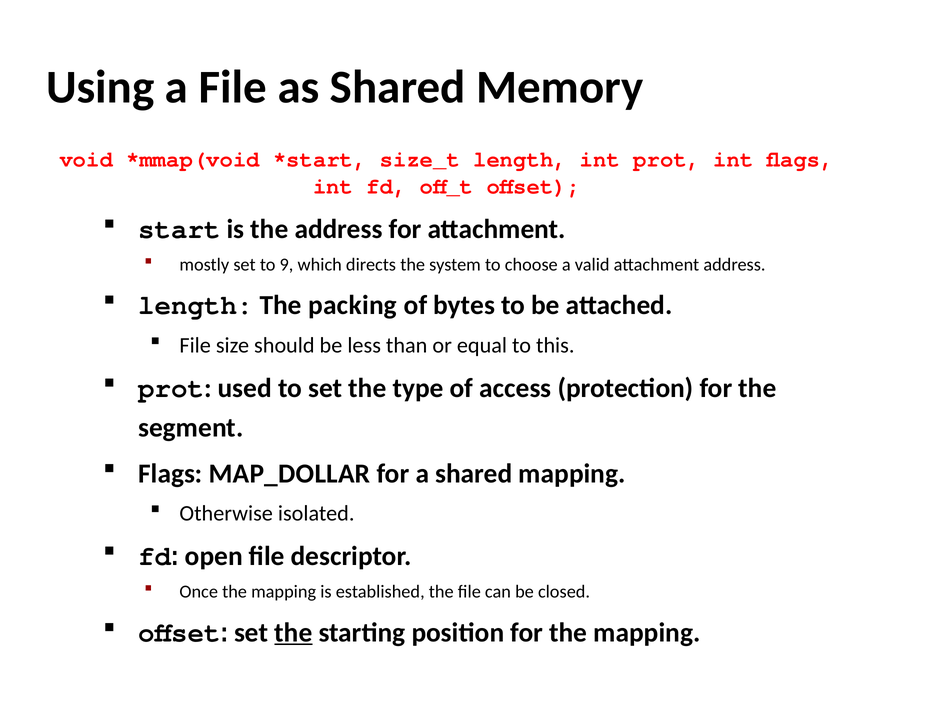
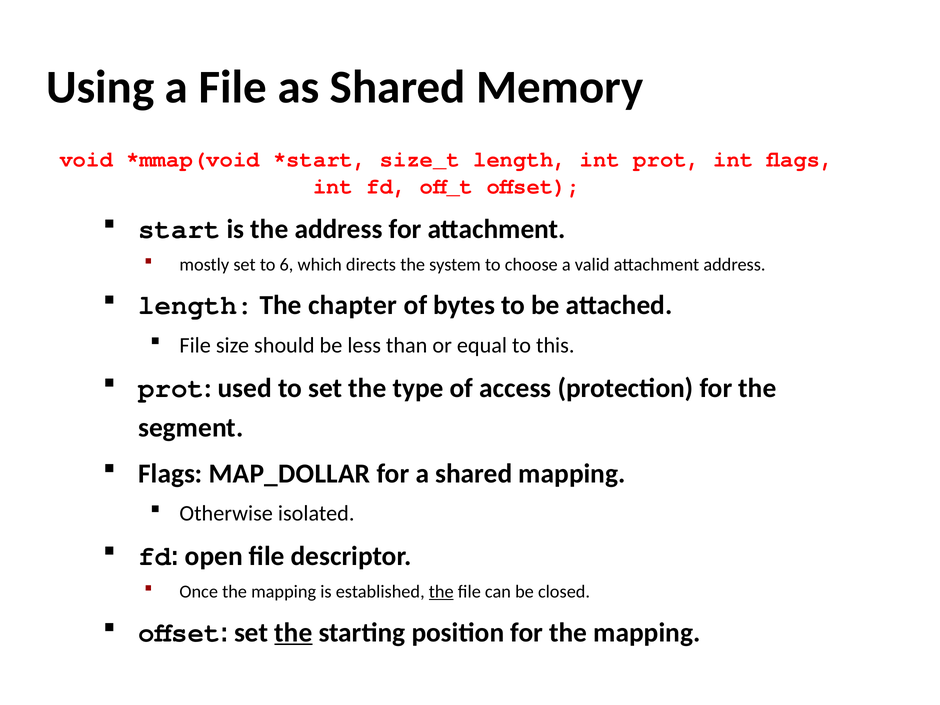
9: 9 -> 6 (286, 265)
packing: packing -> chapter (353, 305)
the underline: none -> present (441, 592)
